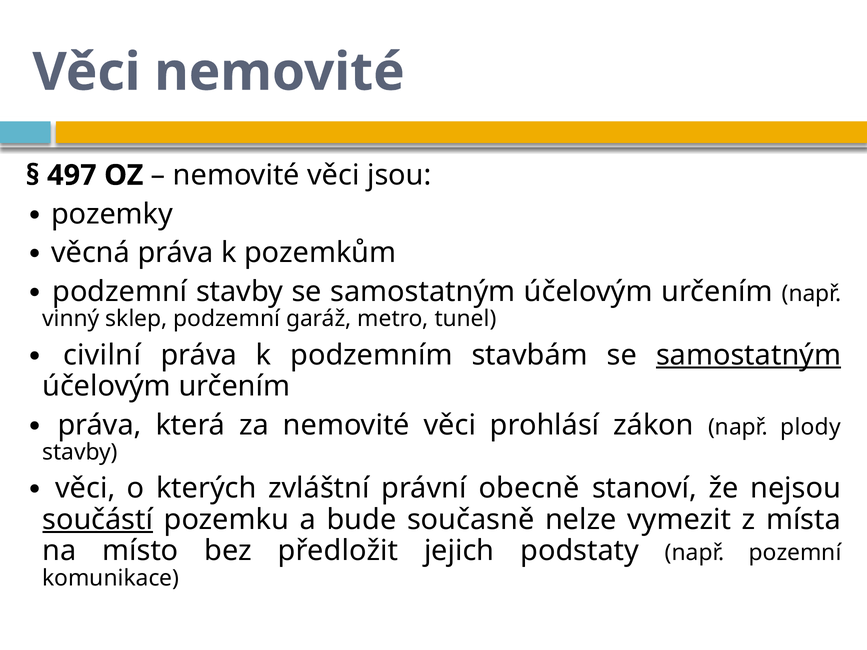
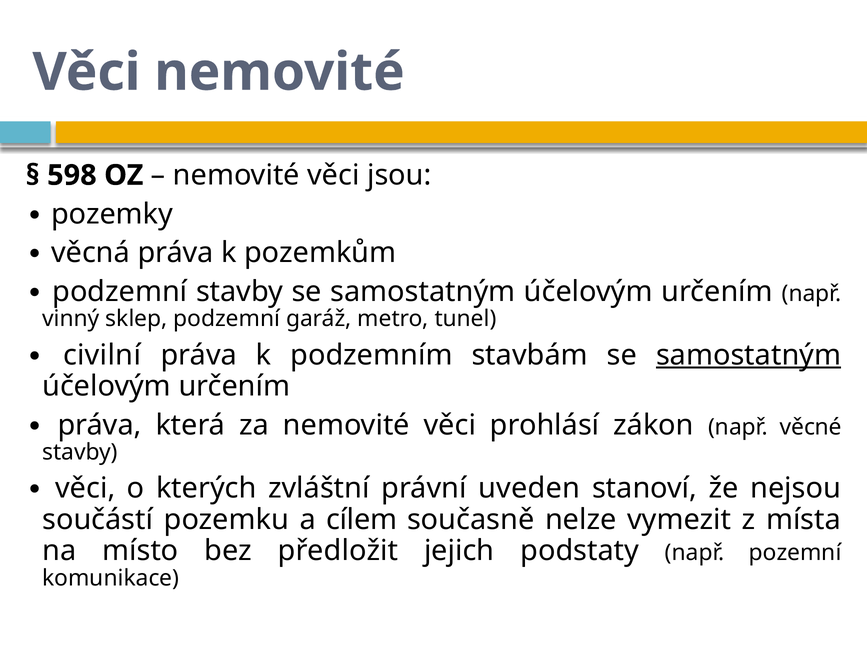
497: 497 -> 598 (72, 175)
plody: plody -> věcné (811, 427)
obecně: obecně -> uveden (529, 489)
součástí underline: present -> none (98, 520)
bude: bude -> cílem (362, 520)
